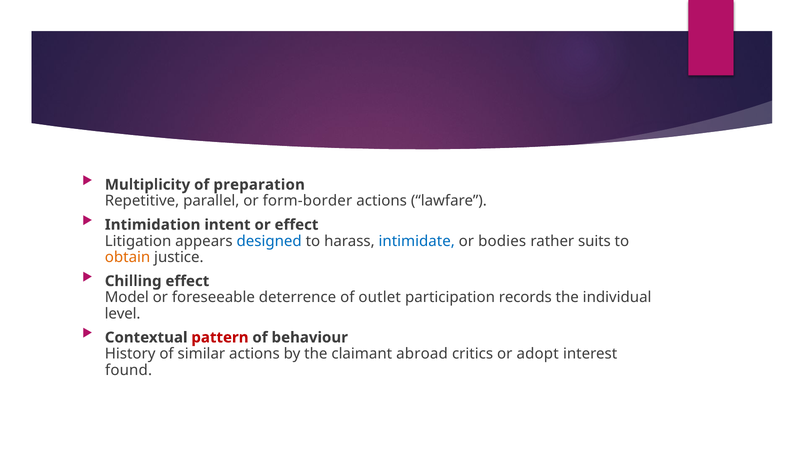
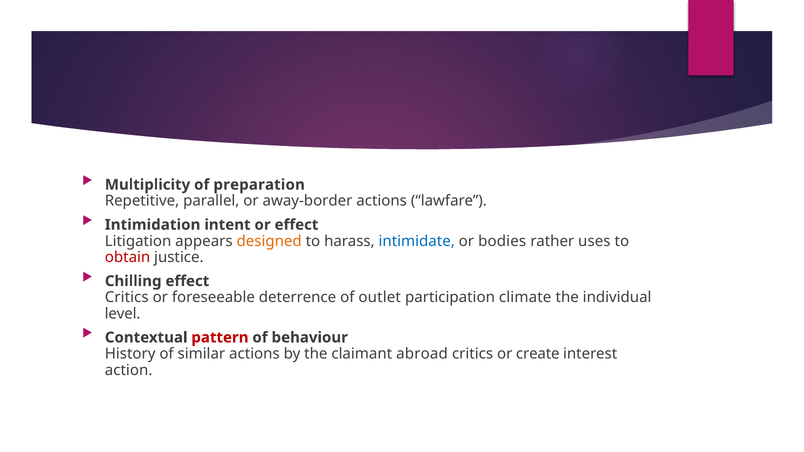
form-border: form-border -> away-border (308, 201)
designed colour: blue -> orange (269, 241)
suits: suits -> uses (594, 241)
obtain colour: orange -> red (128, 257)
Model: Model -> Critics (127, 298)
records: records -> climate (525, 298)
adopt: adopt -> create (538, 354)
found: found -> action (129, 370)
